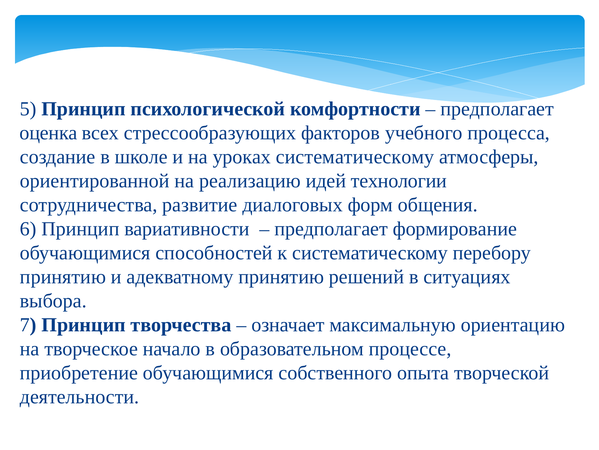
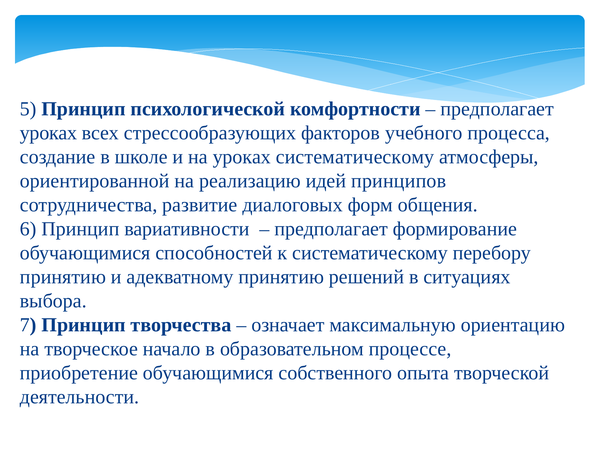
оценка: оценка -> уроках (49, 133)
технологии: технологии -> принципов (399, 181)
